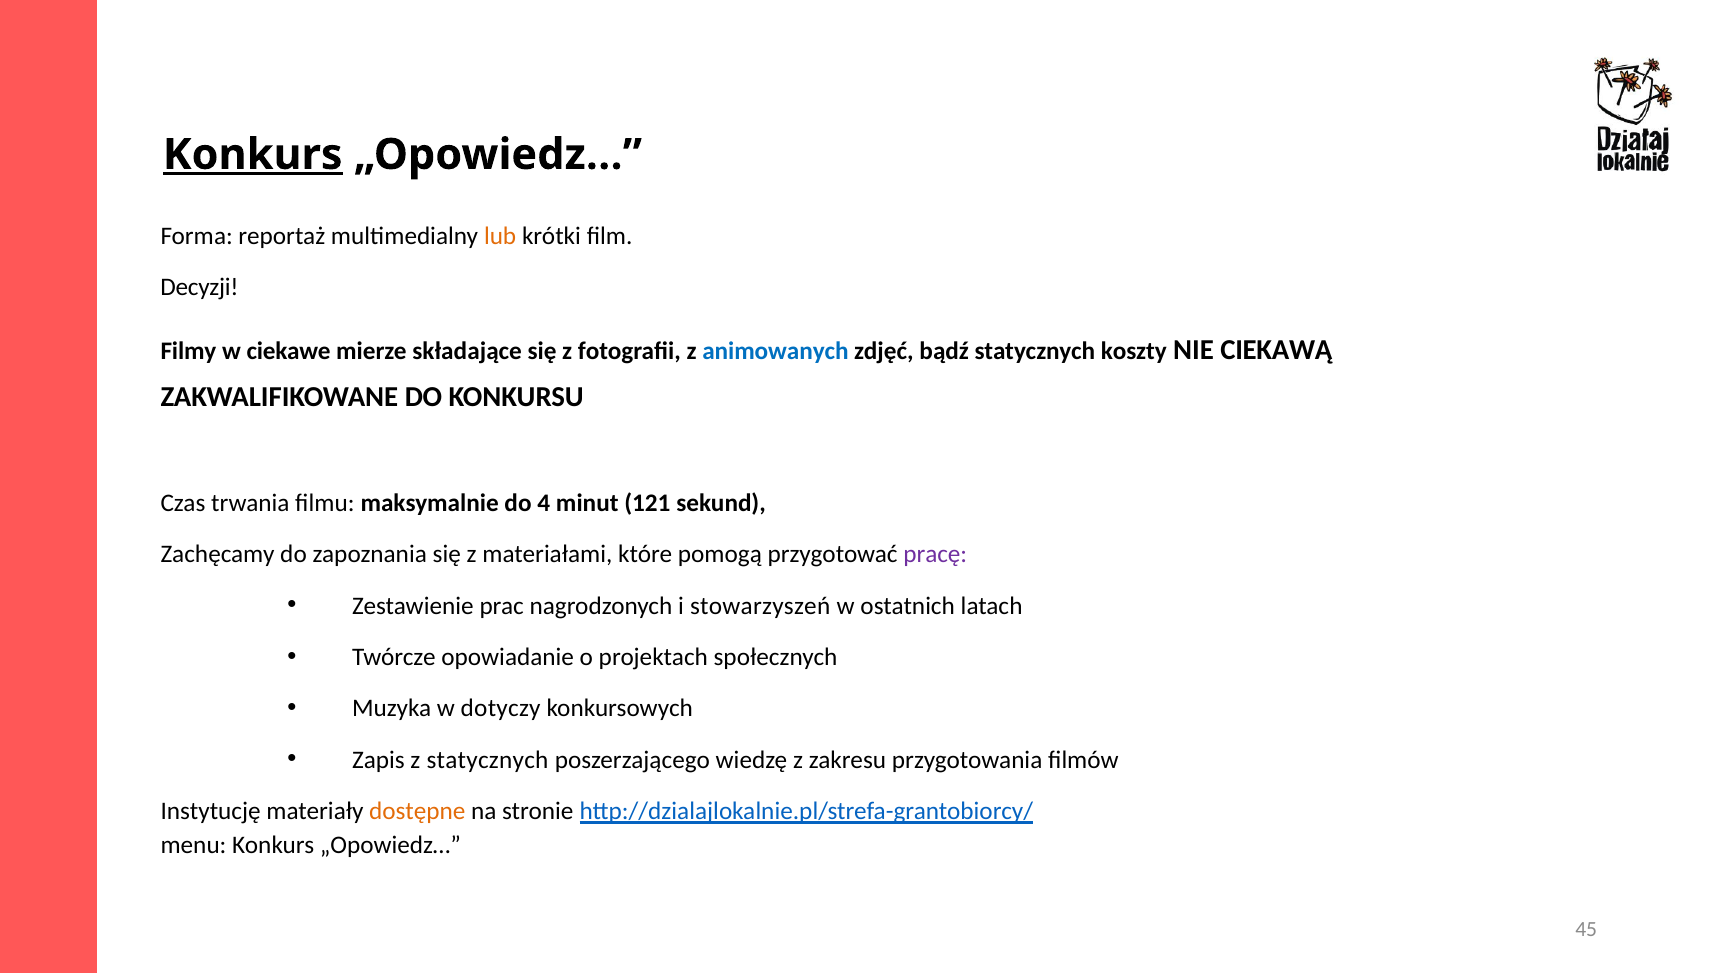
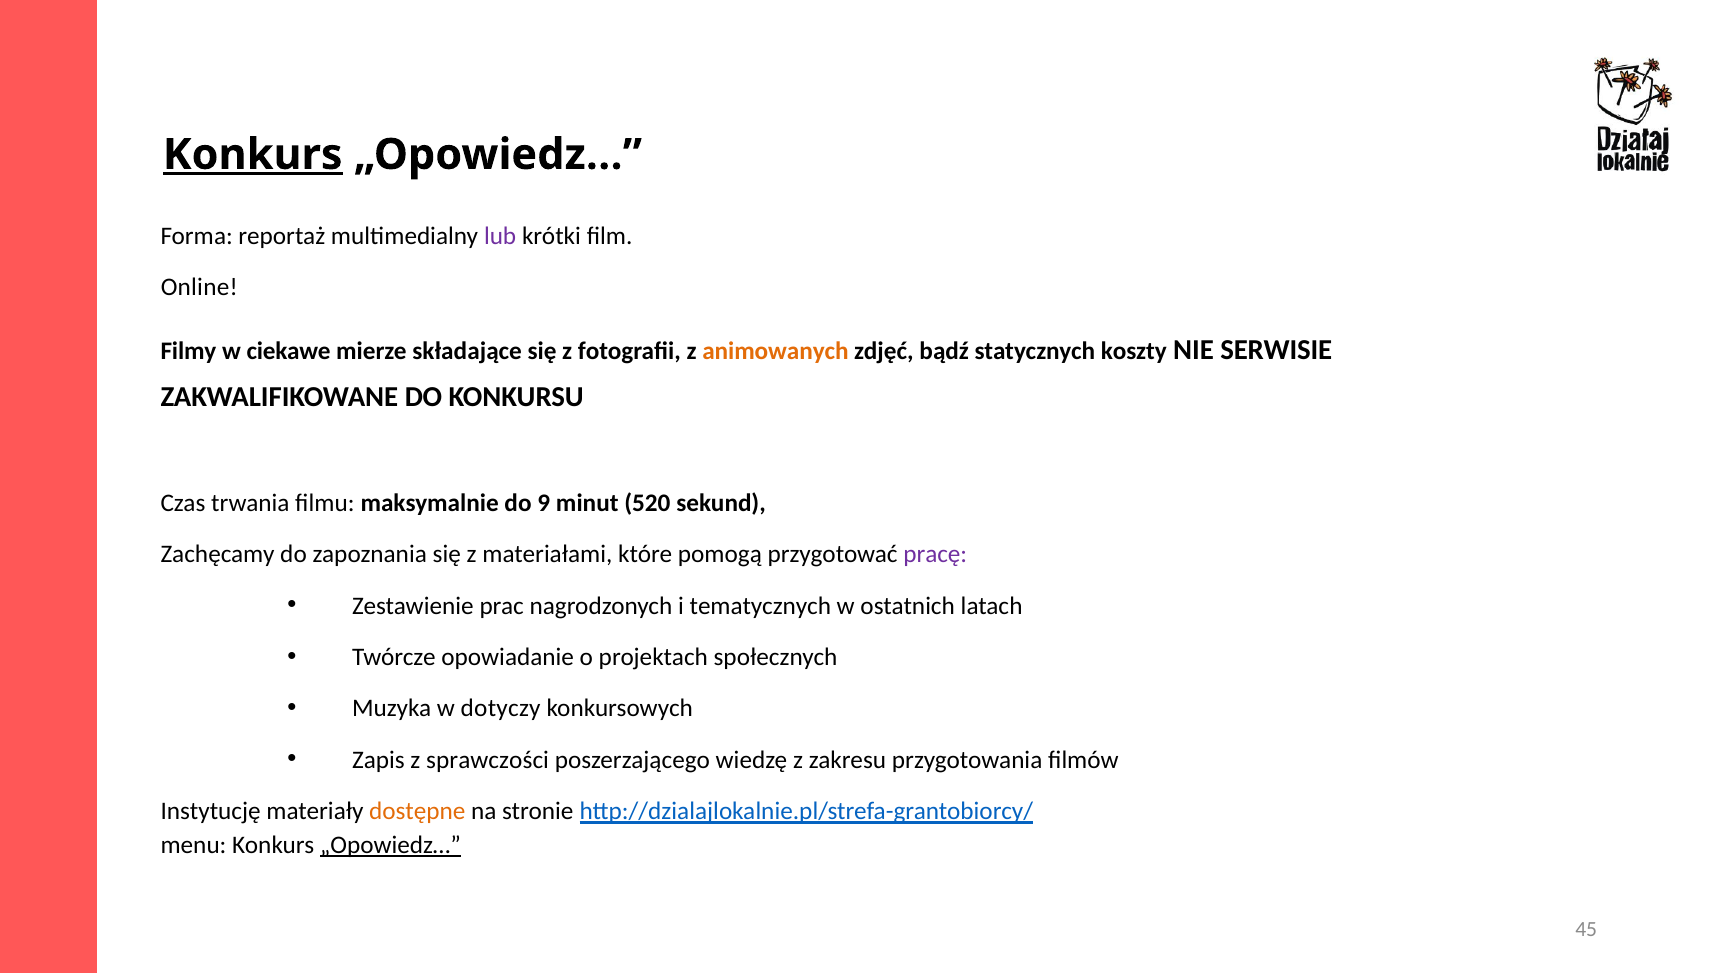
lub colour: orange -> purple (500, 236)
Decyzji: Decyzji -> Online (199, 287)
animowanych colour: blue -> orange (775, 351)
CIEKAWĄ: CIEKAWĄ -> SERWISIE (1276, 349)
4: 4 -> 9 (544, 503)
121: 121 -> 520 (647, 503)
stowarzyszeń: stowarzyszeń -> tematycznych (760, 606)
z statycznych: statycznych -> sprawczości (488, 760)
„Opowiedz… underline: none -> present (390, 845)
